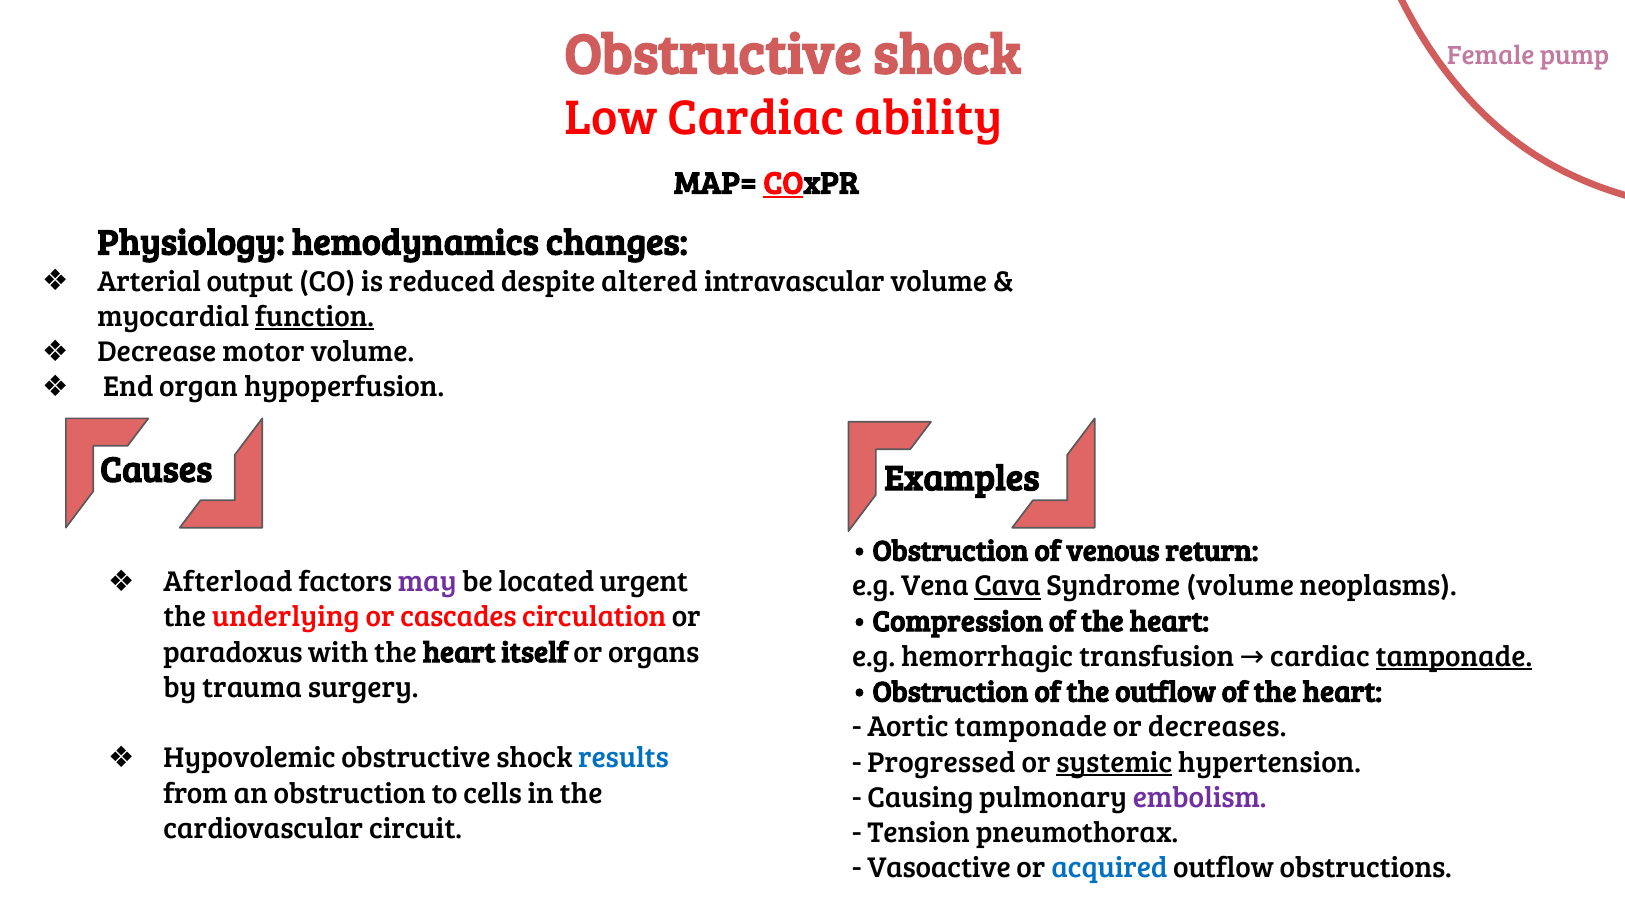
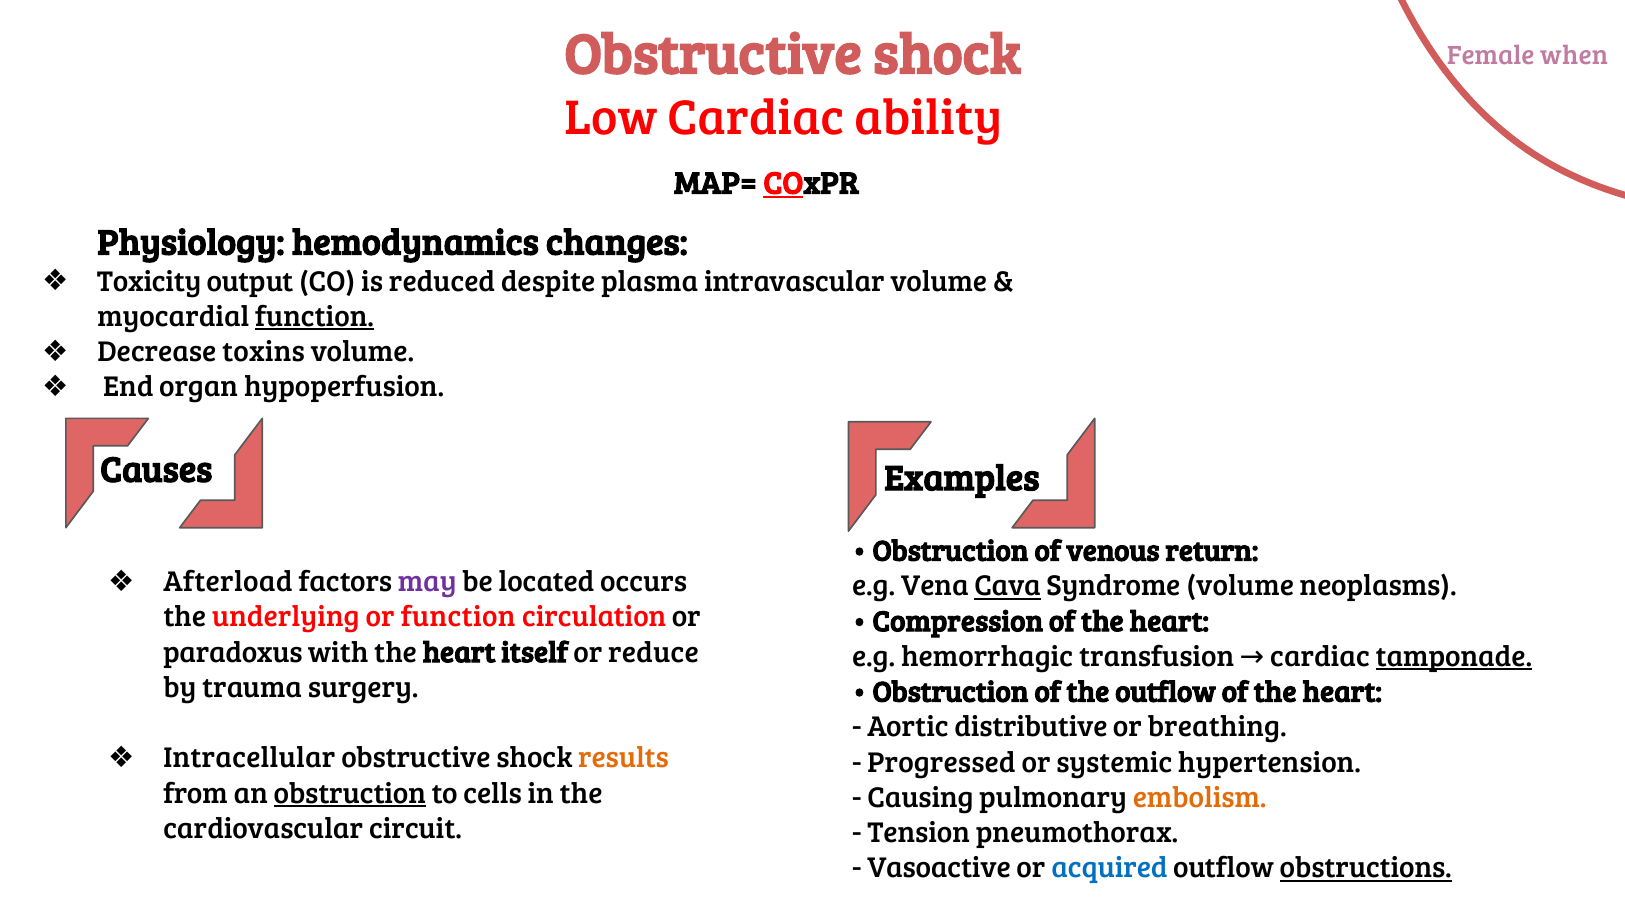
pump: pump -> when (1574, 55)
Arterial: Arterial -> Toxicity (149, 281)
altered: altered -> plasma (650, 281)
motor: motor -> toxins (263, 352)
urgent: urgent -> occurs (644, 582)
or cascades: cascades -> function (458, 617)
organs: organs -> reduce (653, 652)
Aortic tamponade: tamponade -> distributive (1031, 727)
decreases: decreases -> breathing (1217, 727)
Hypovolemic: Hypovolemic -> Intracellular (249, 758)
results colour: blue -> orange (624, 758)
systemic underline: present -> none (1114, 763)
obstruction underline: none -> present (350, 793)
embolism colour: purple -> orange (1200, 798)
obstructions underline: none -> present (1366, 868)
